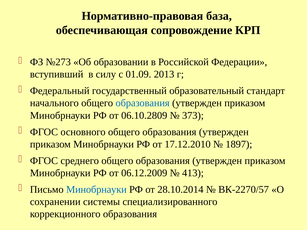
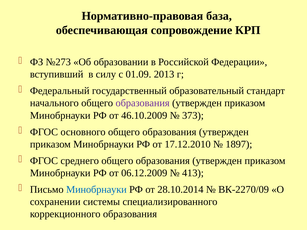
образования colour: blue -> purple (143, 103)
06.10.2809: 06.10.2809 -> 46.10.2009 (144, 116)
ВК-2270/57: ВК-2270/57 -> ВК-2270/09 (244, 190)
